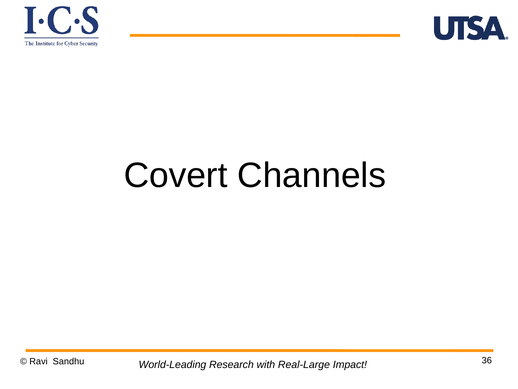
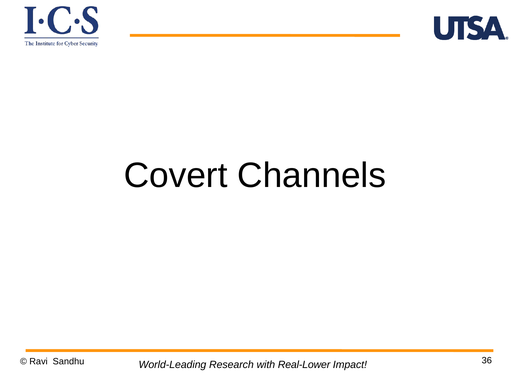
Real-Large: Real-Large -> Real-Lower (304, 364)
